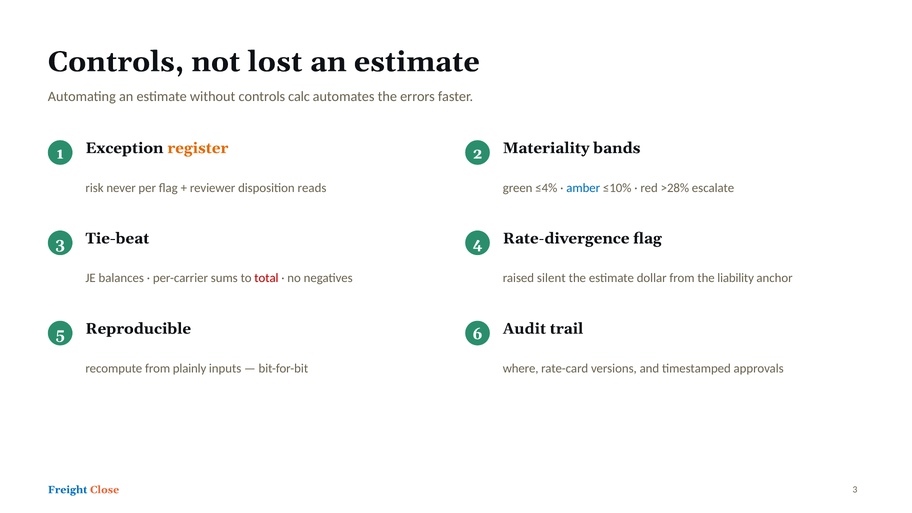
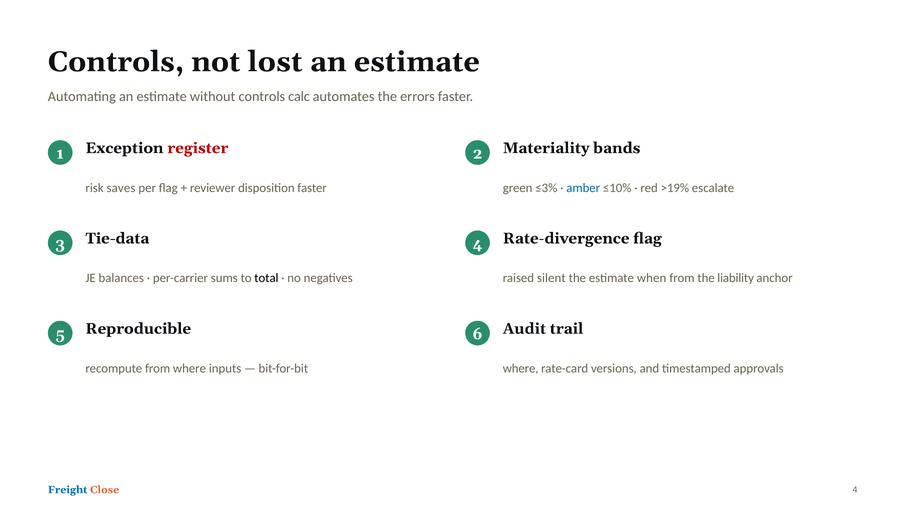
register colour: orange -> red (198, 148)
never: never -> saves (121, 188)
disposition reads: reads -> faster (312, 188)
≤4%: ≤4% -> ≤3% (546, 188)
>28%: >28% -> >19% (675, 188)
Tie-beat: Tie-beat -> Tie-data (117, 238)
total colour: red -> black (266, 278)
dollar: dollar -> when (652, 278)
from plainly: plainly -> where (190, 369)
Close 3: 3 -> 4 (855, 490)
